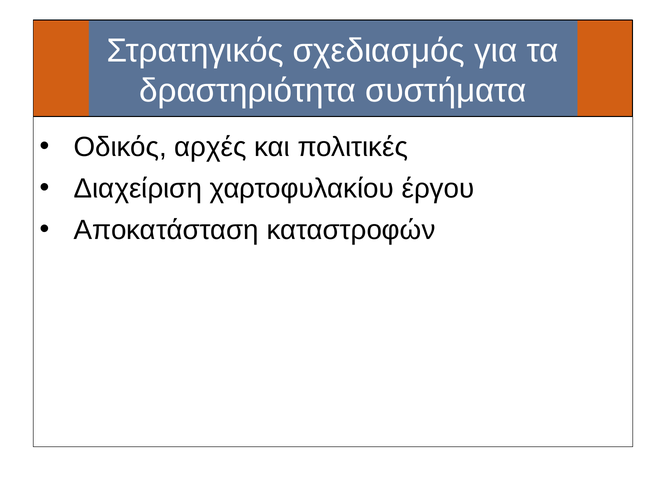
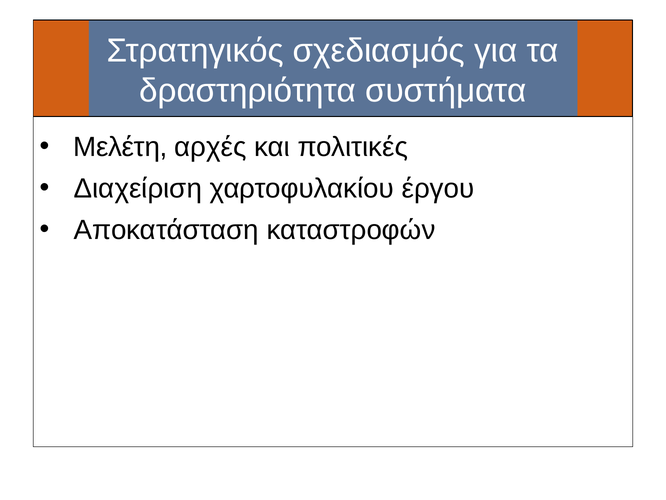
Οδικός: Οδικός -> Μελέτη (120, 147)
